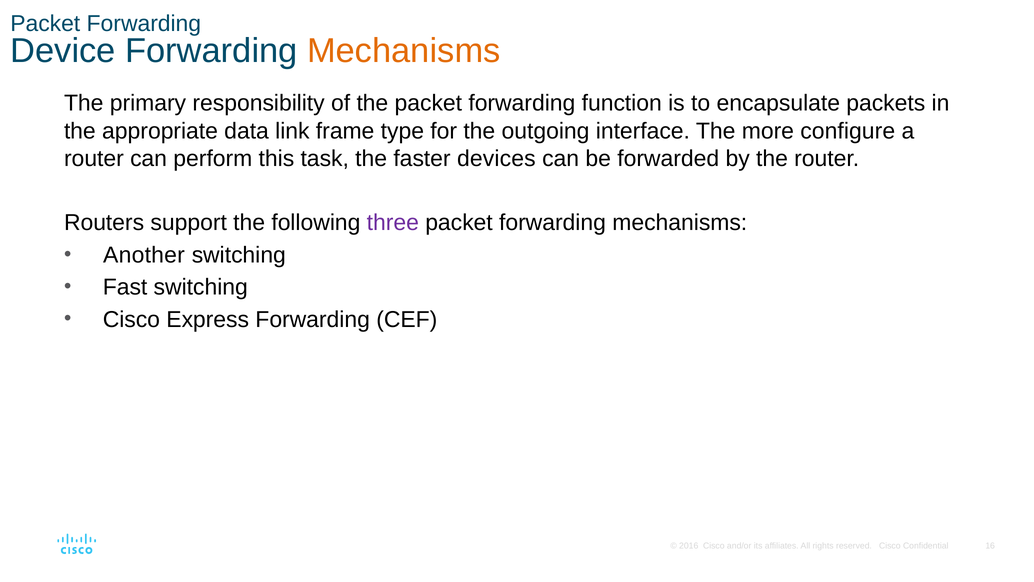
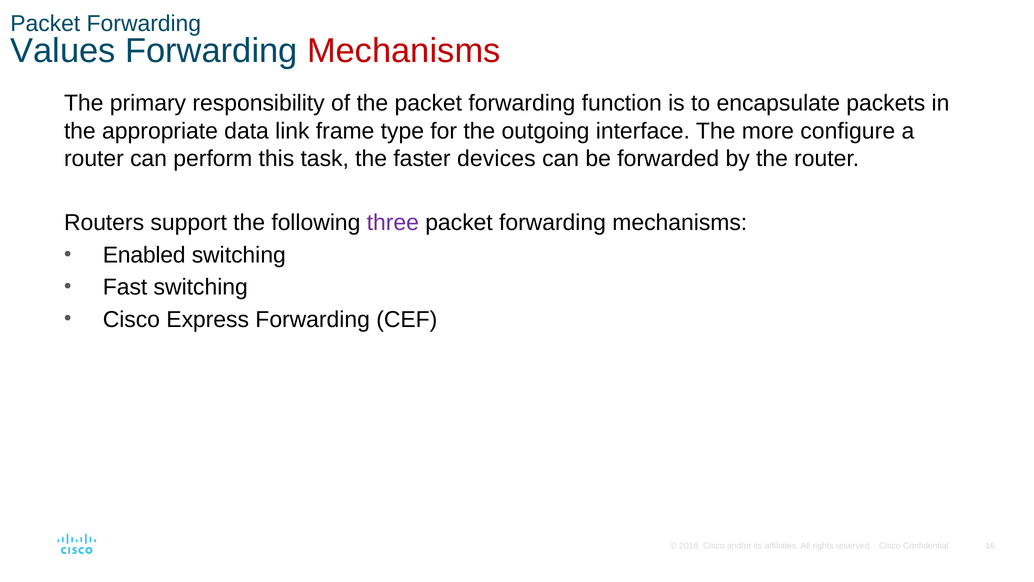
Device: Device -> Values (63, 51)
Mechanisms colour: orange -> red (404, 51)
Another: Another -> Enabled (144, 255)
